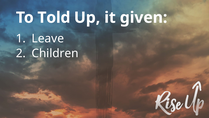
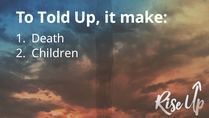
given: given -> make (144, 18)
Leave: Leave -> Death (48, 38)
